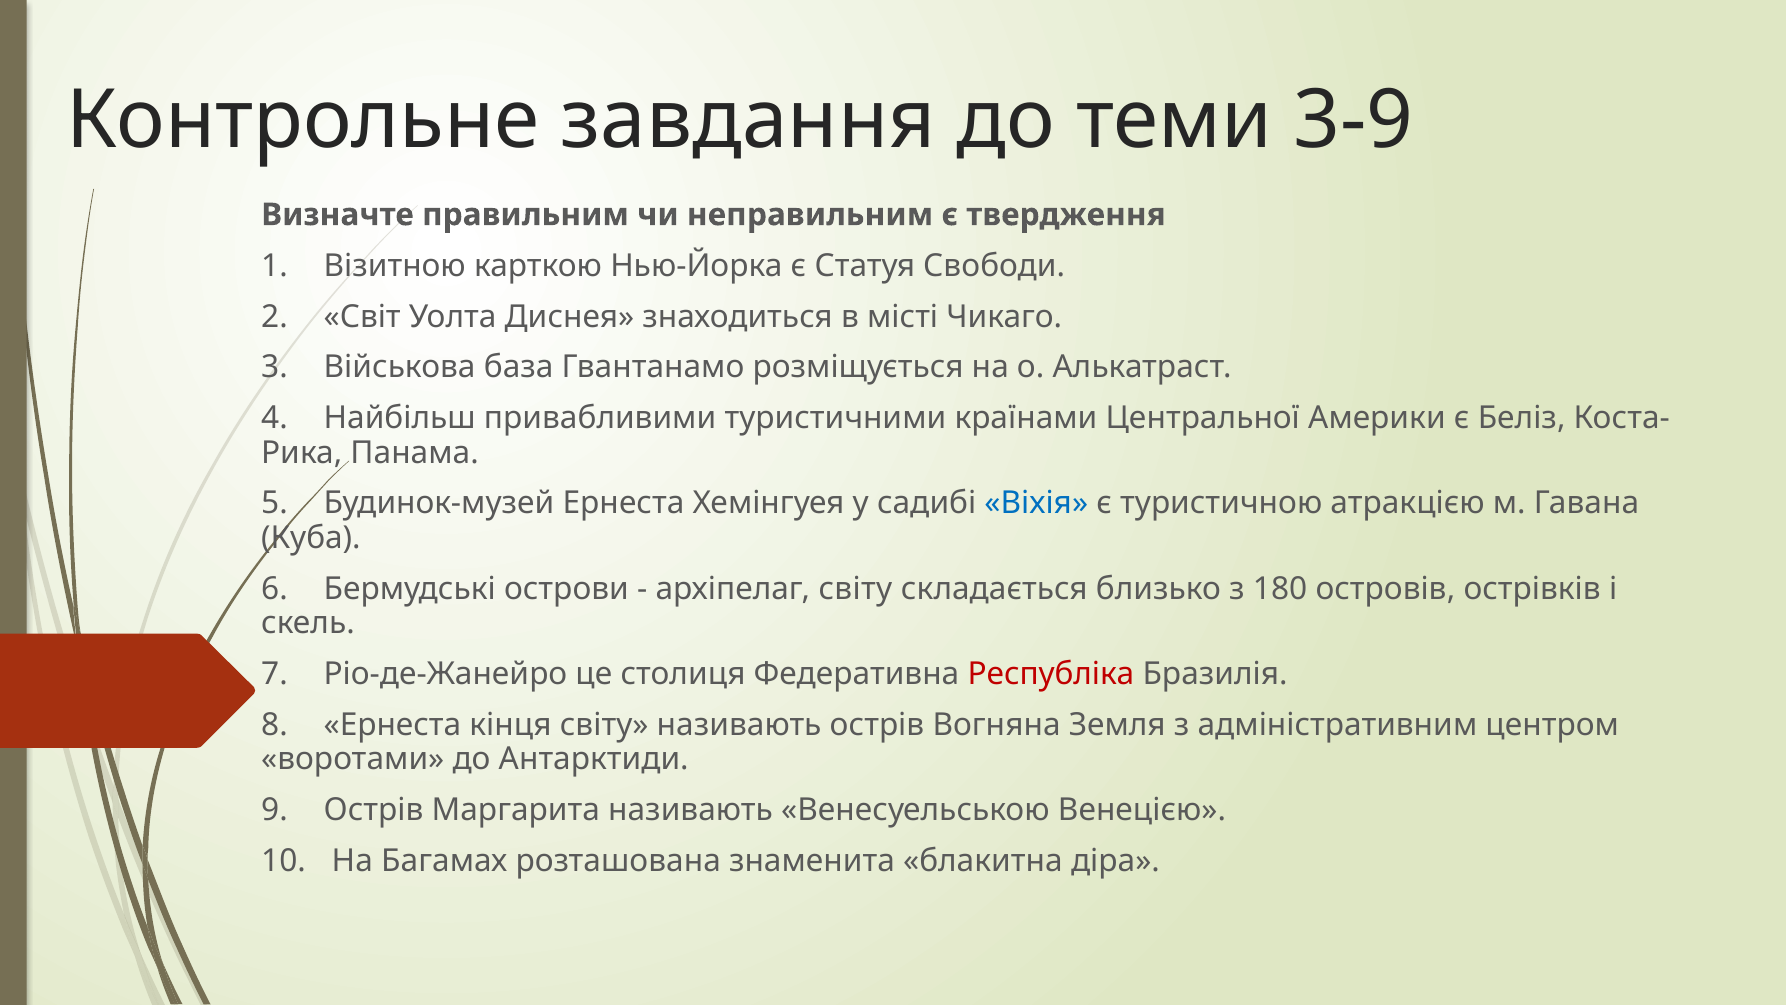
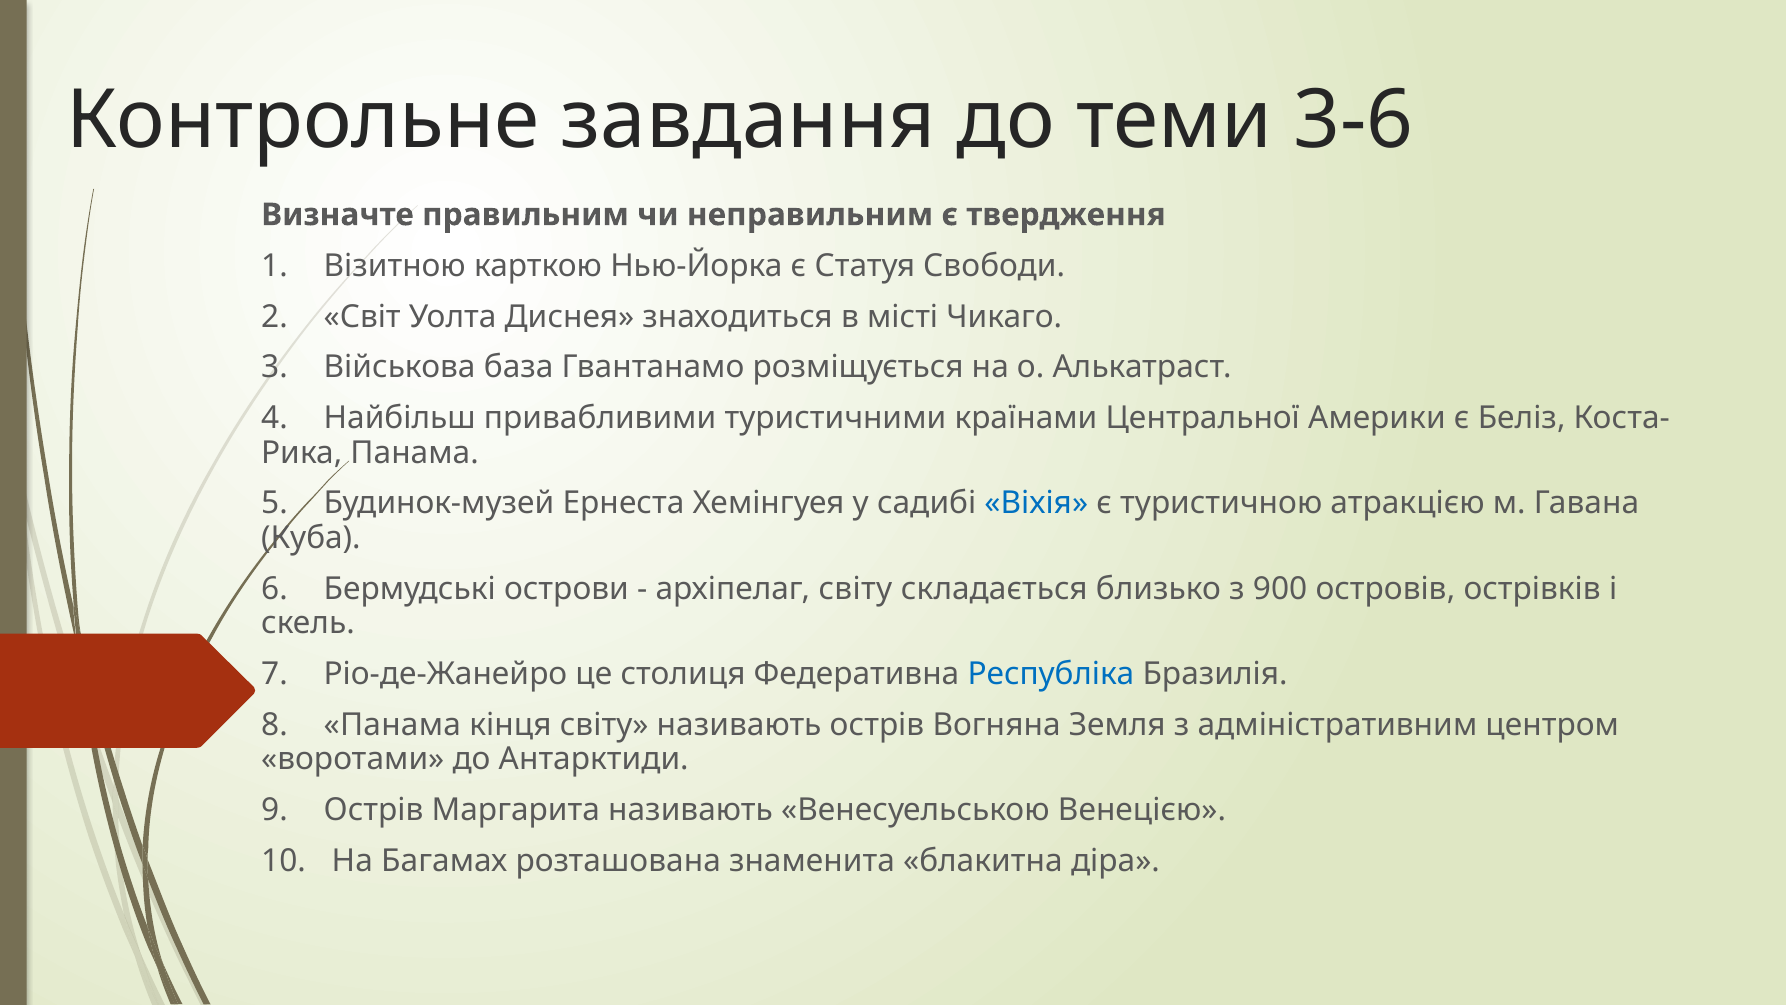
3-9: 3-9 -> 3-6 (1354, 120)
180: 180 -> 900 (1280, 588)
Республіка colour: red -> blue (1051, 673)
8 Ернеста: Ернеста -> Панама (392, 724)
